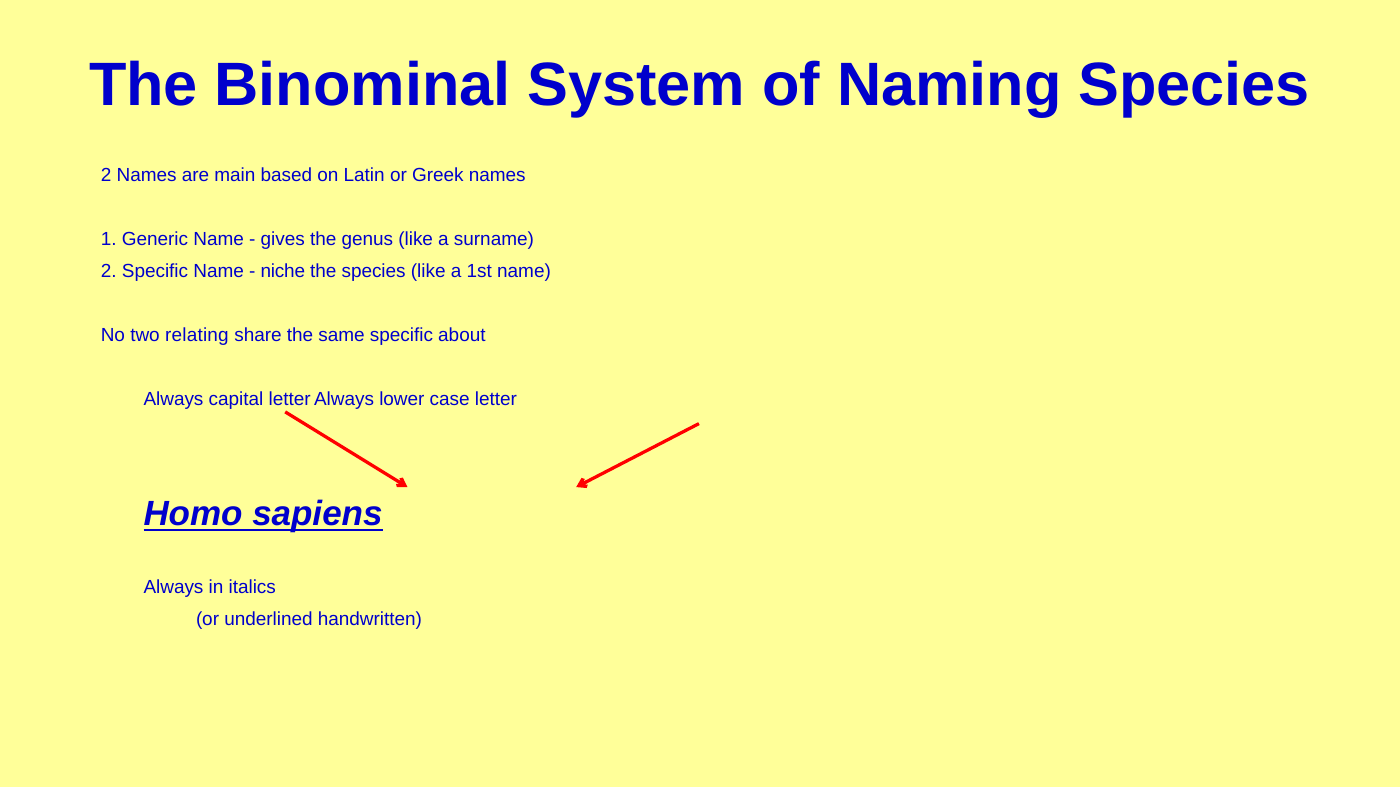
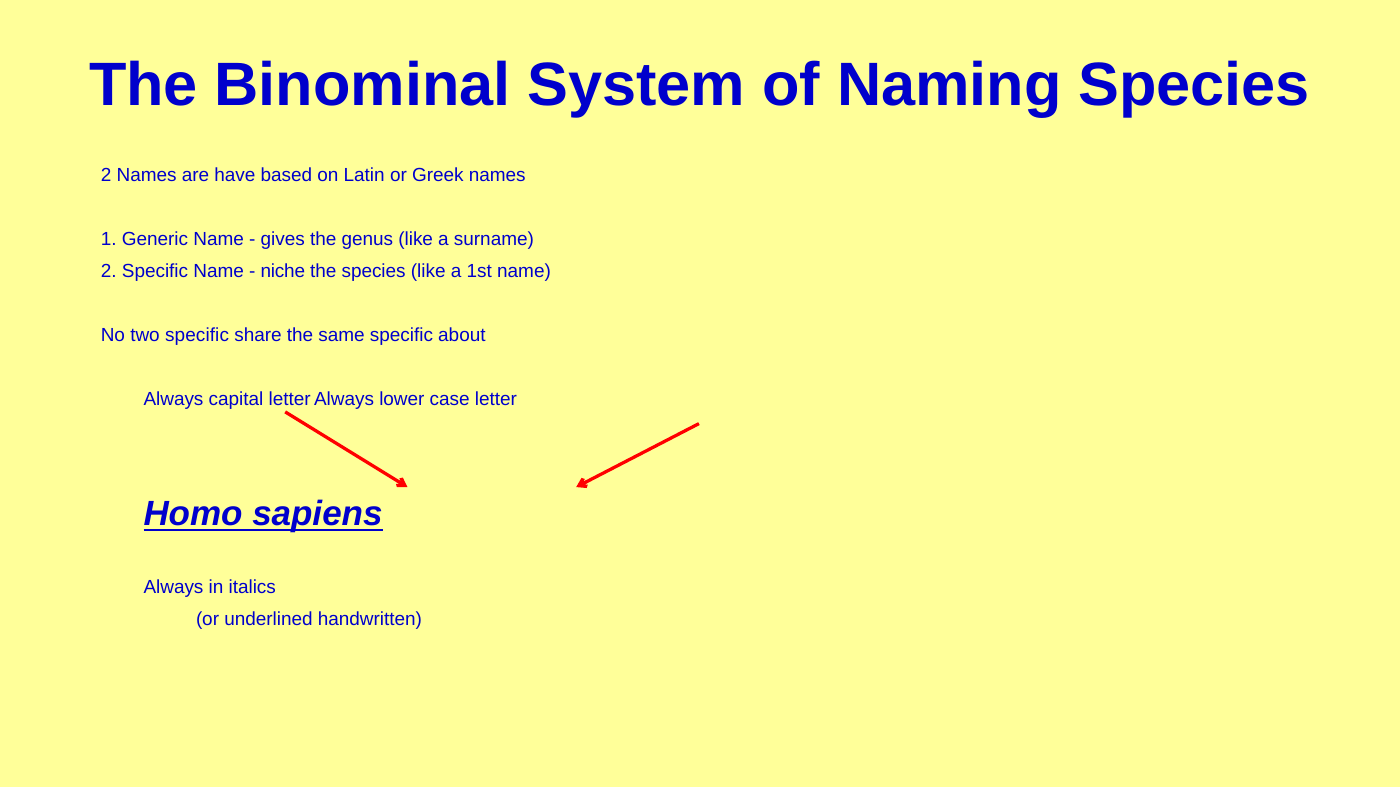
main: main -> have (235, 175)
two relating: relating -> specific (197, 336)
